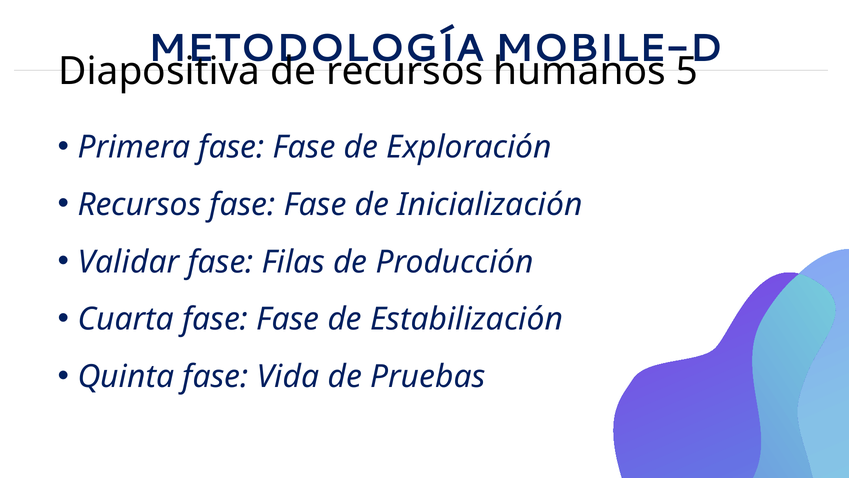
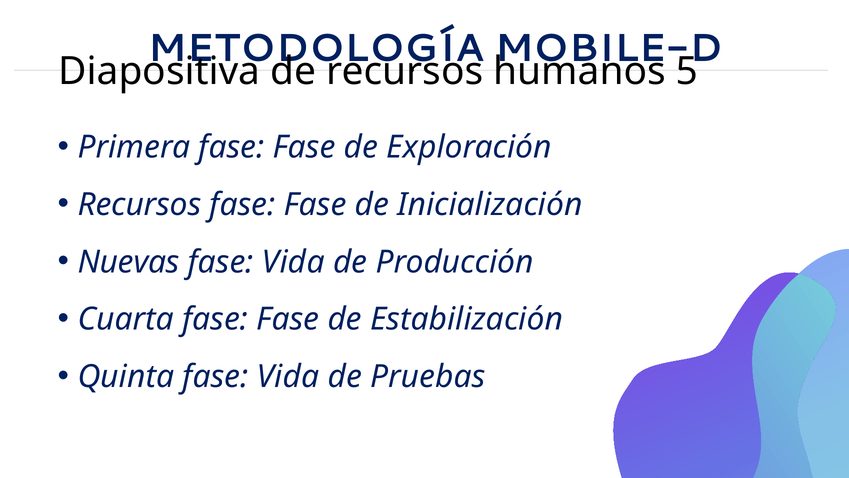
Validar: Validar -> Nuevas (129, 262)
Filas: Filas -> Vida (293, 262)
